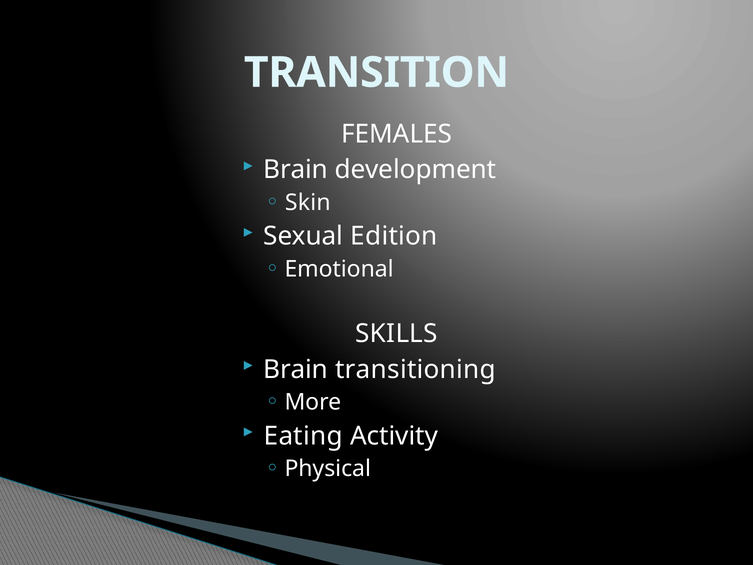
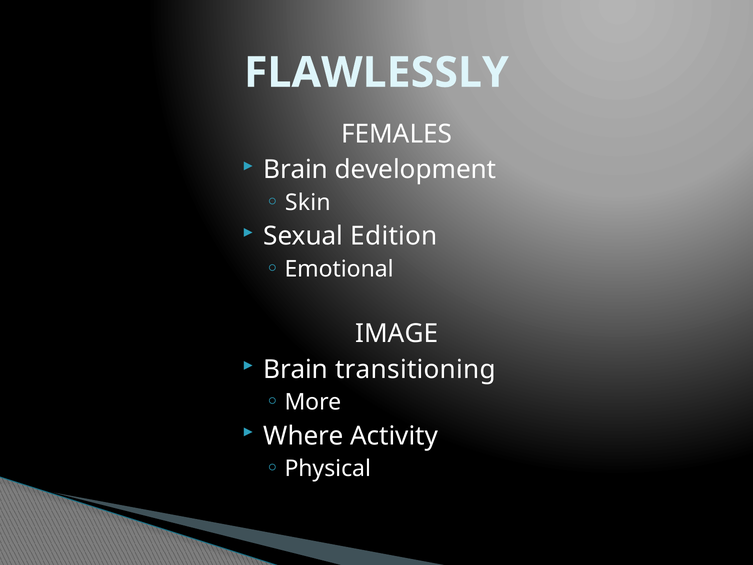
TRANSITION: TRANSITION -> FLAWLESSLY (376, 73)
SKILLS: SKILLS -> IMAGE (397, 334)
Eating: Eating -> Where (303, 436)
